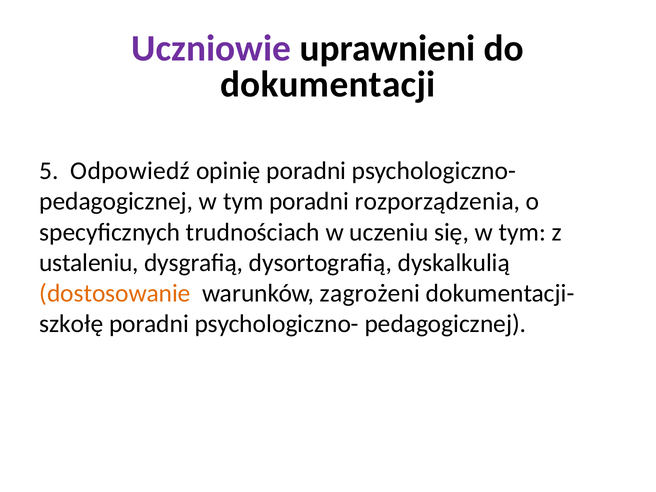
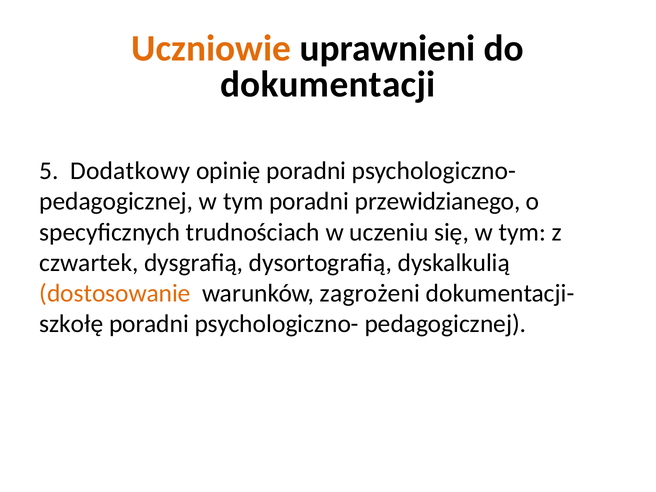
Uczniowie colour: purple -> orange (211, 48)
Odpowiedź: Odpowiedź -> Dodatkowy (130, 171)
rozporządzenia: rozporządzenia -> przewidzianego (438, 202)
ustaleniu: ustaleniu -> czwartek (89, 263)
